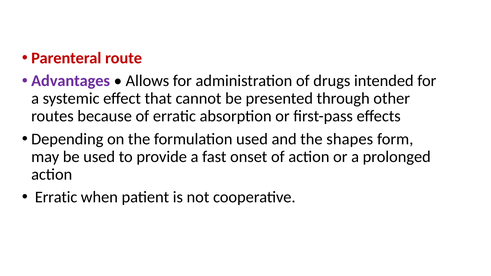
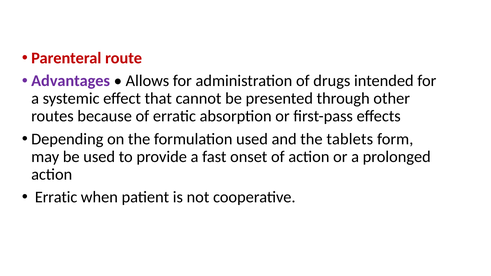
shapes: shapes -> tablets (350, 139)
